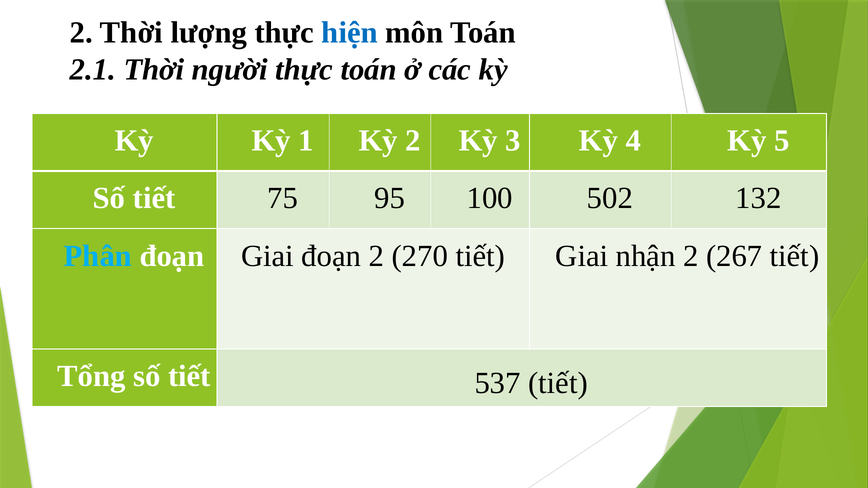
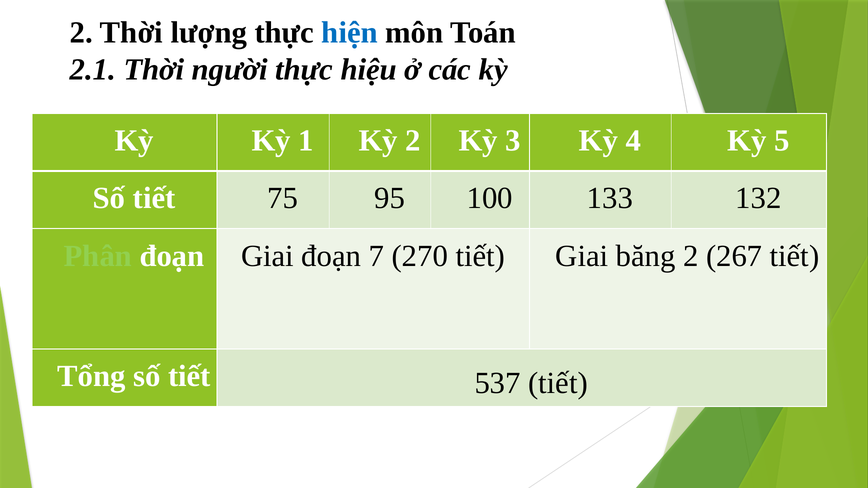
thực toán: toán -> hiệu (369, 69)
502: 502 -> 133 (610, 198)
Phân colour: light blue -> light green (98, 256)
đoạn 2: 2 -> 7 (376, 256)
nhận: nhận -> băng (646, 256)
